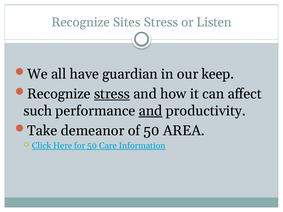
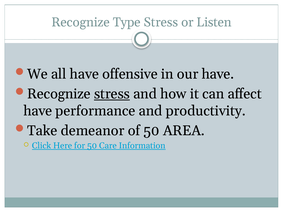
Sites: Sites -> Type (127, 22)
guardian: guardian -> offensive (130, 74)
our keep: keep -> have (218, 74)
such: such -> have (38, 111)
and underline: present -> none (150, 111)
